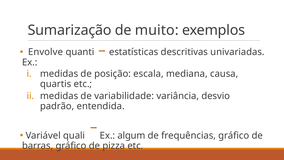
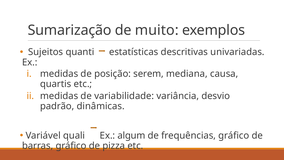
Envolve: Envolve -> Sujeitos (46, 52)
escala: escala -> serem (149, 74)
entendida: entendida -> dinâmicas (101, 106)
